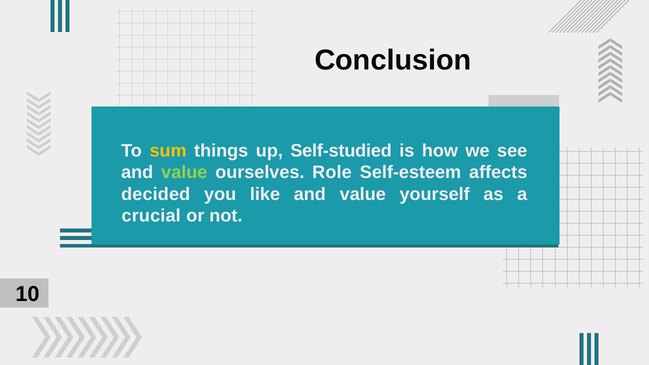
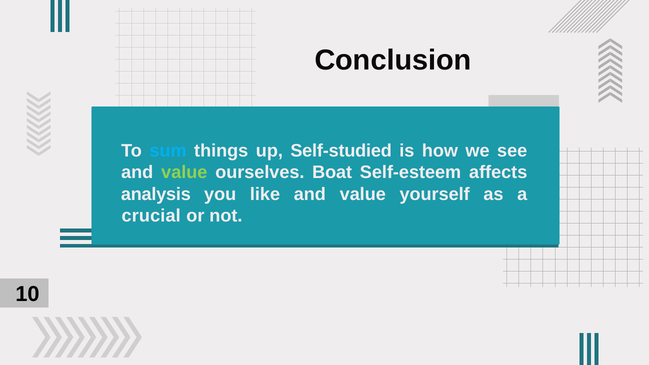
sum colour: yellow -> light blue (168, 151)
Role: Role -> Boat (332, 172)
decided: decided -> analysis (156, 194)
